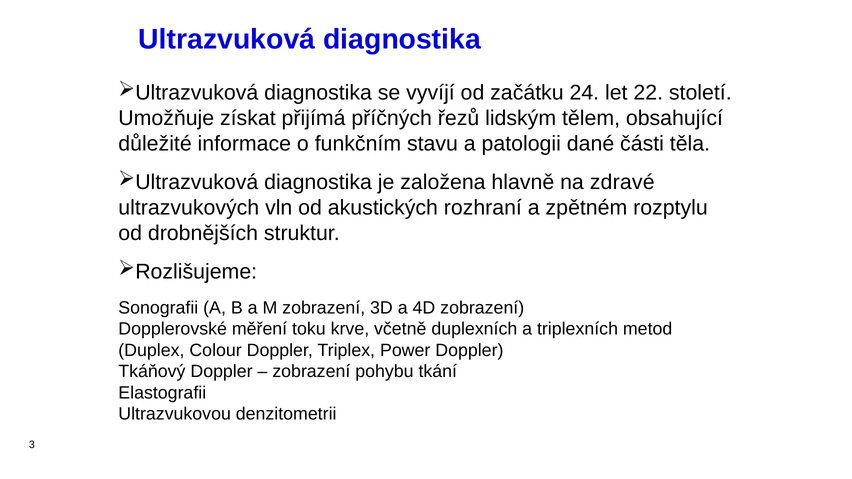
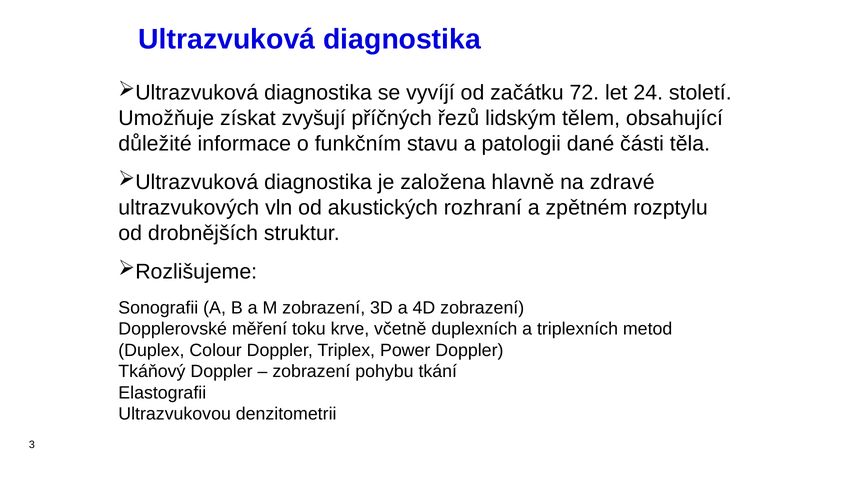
24: 24 -> 72 (584, 93)
22: 22 -> 24 (648, 93)
přijímá: přijímá -> zvyšují (314, 118)
